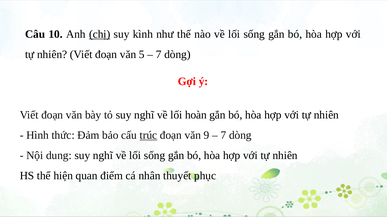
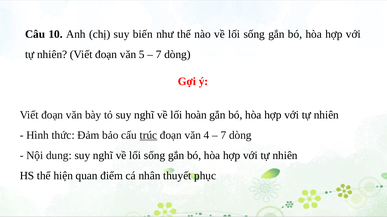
chị underline: present -> none (100, 34)
kình: kình -> biến (143, 34)
9: 9 -> 4 (207, 136)
